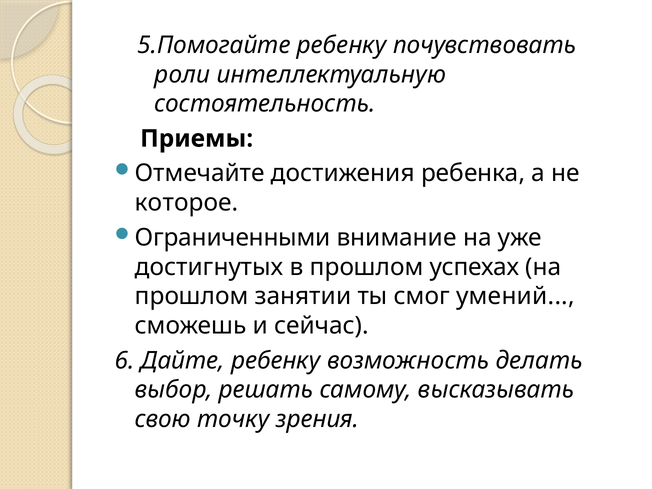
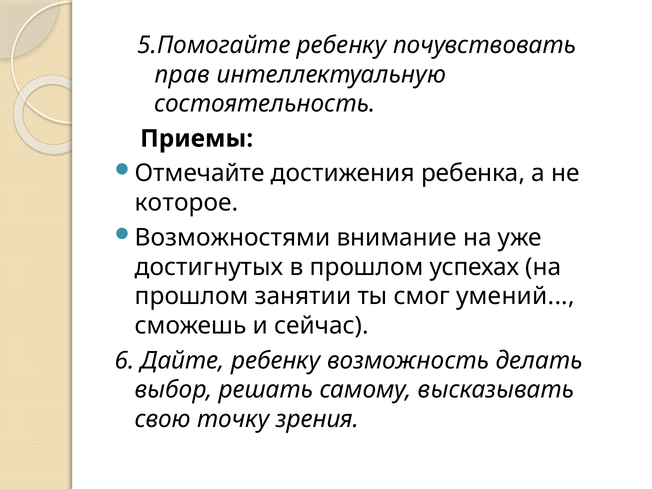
роли: роли -> прав (182, 74)
Ограниченными: Ограниченными -> Возможностями (233, 238)
